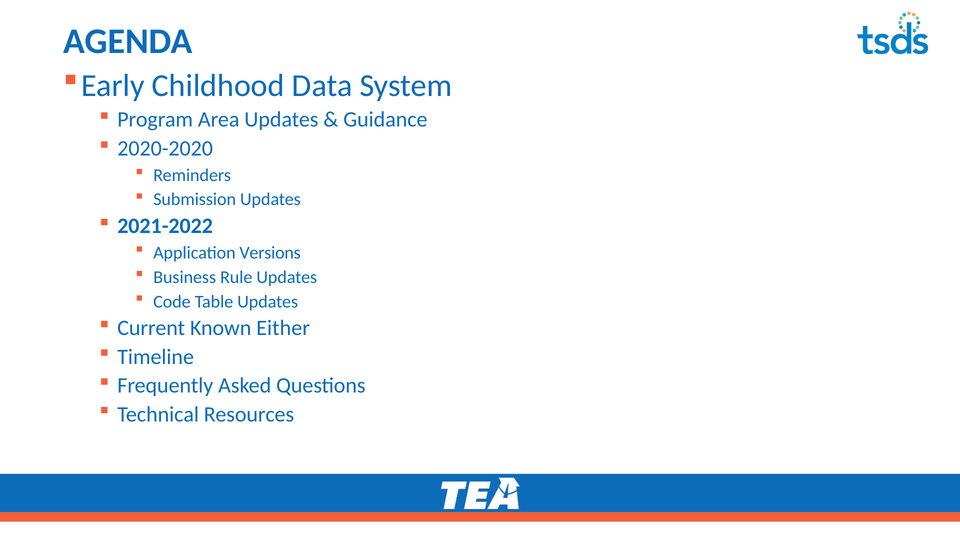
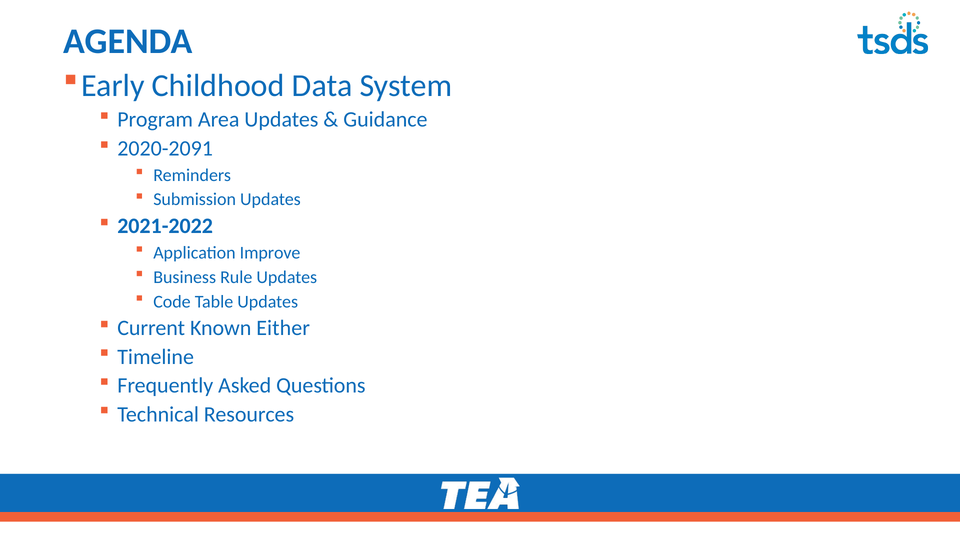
2020-2020: 2020-2020 -> 2020-2091 (165, 148)
Versions: Versions -> Improve (270, 253)
